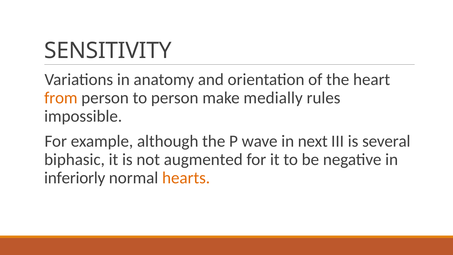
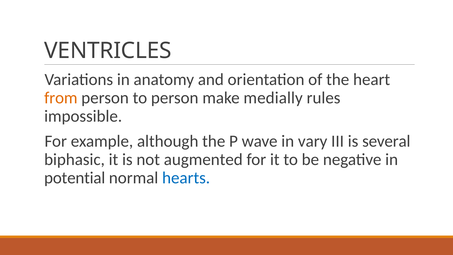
SENSITIVITY: SENSITIVITY -> VENTRICLES (108, 51)
next: next -> vary (313, 141)
inferiorly: inferiorly -> potential (75, 178)
hearts colour: orange -> blue (186, 178)
